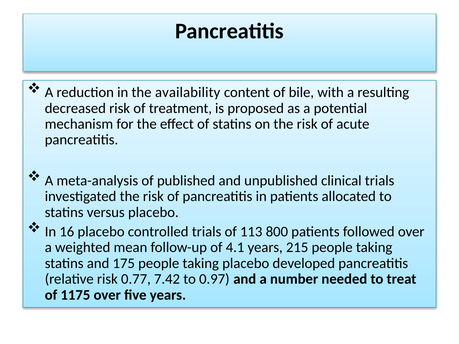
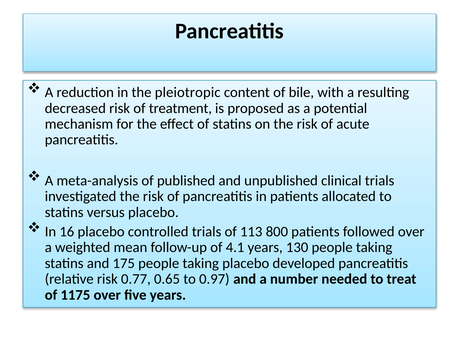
availability: availability -> pleiotropic (188, 92)
215: 215 -> 130 (297, 248)
7.42: 7.42 -> 0.65 (167, 279)
